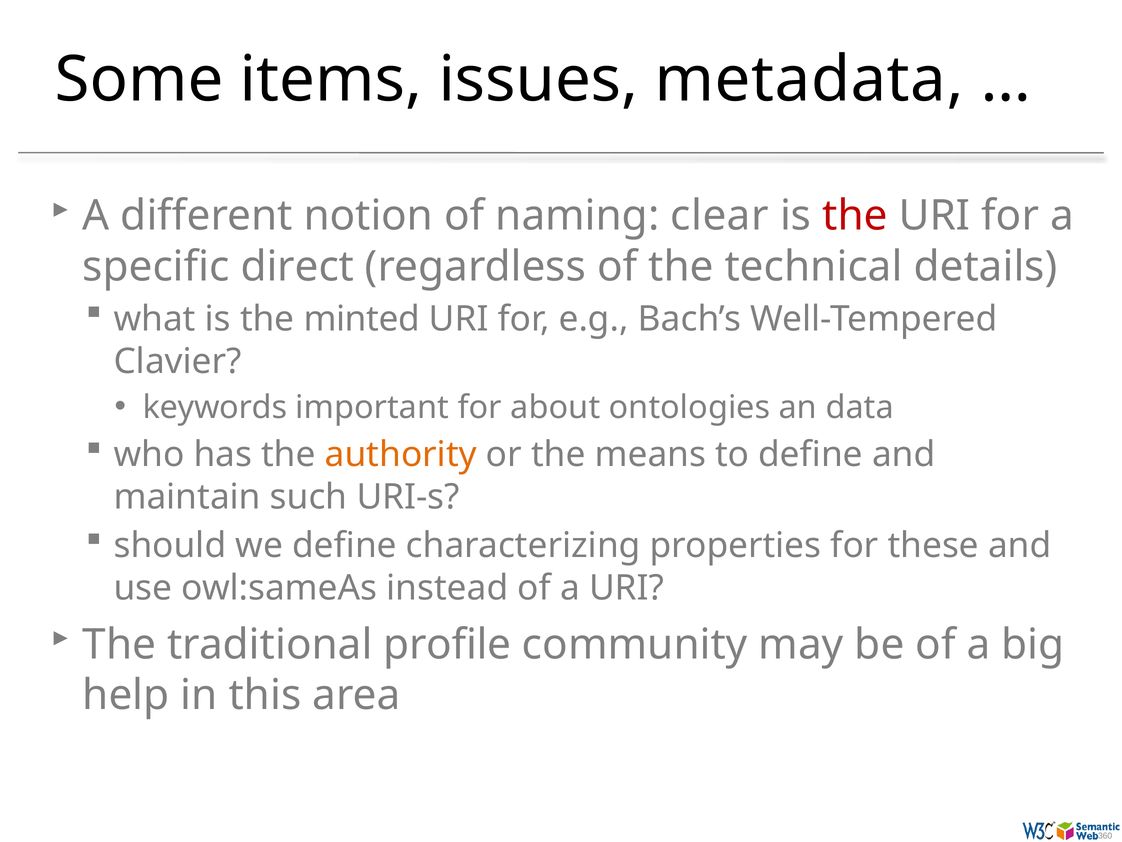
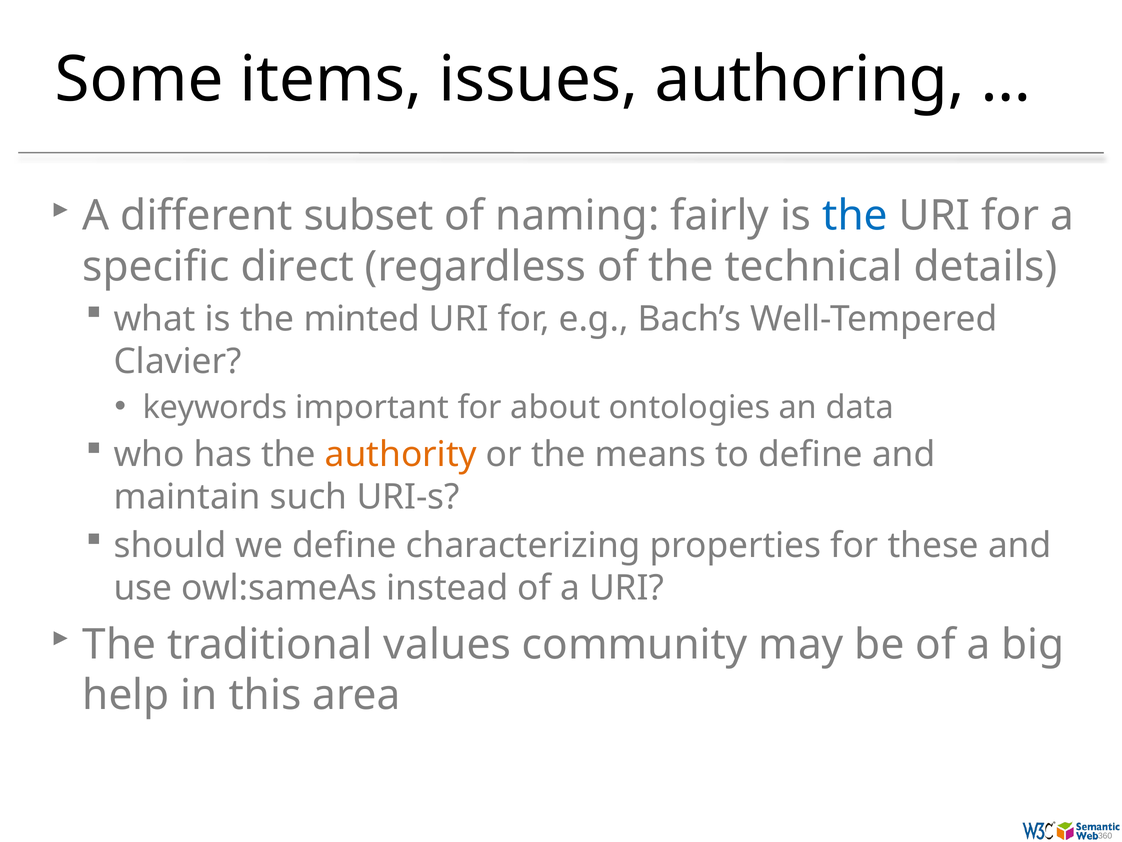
metadata: metadata -> authoring (810, 80)
notion: notion -> subset (369, 216)
clear: clear -> fairly (720, 216)
the colour: red -> blue (855, 216)
profile: profile -> values (447, 644)
